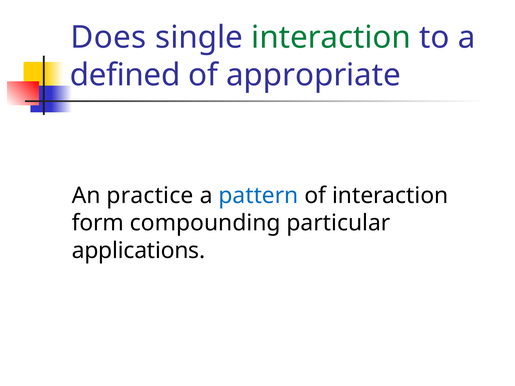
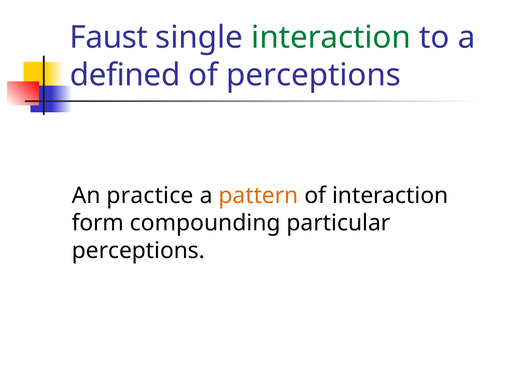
Does: Does -> Faust (109, 37)
of appropriate: appropriate -> perceptions (313, 75)
pattern colour: blue -> orange (258, 196)
applications: applications -> perceptions (138, 251)
